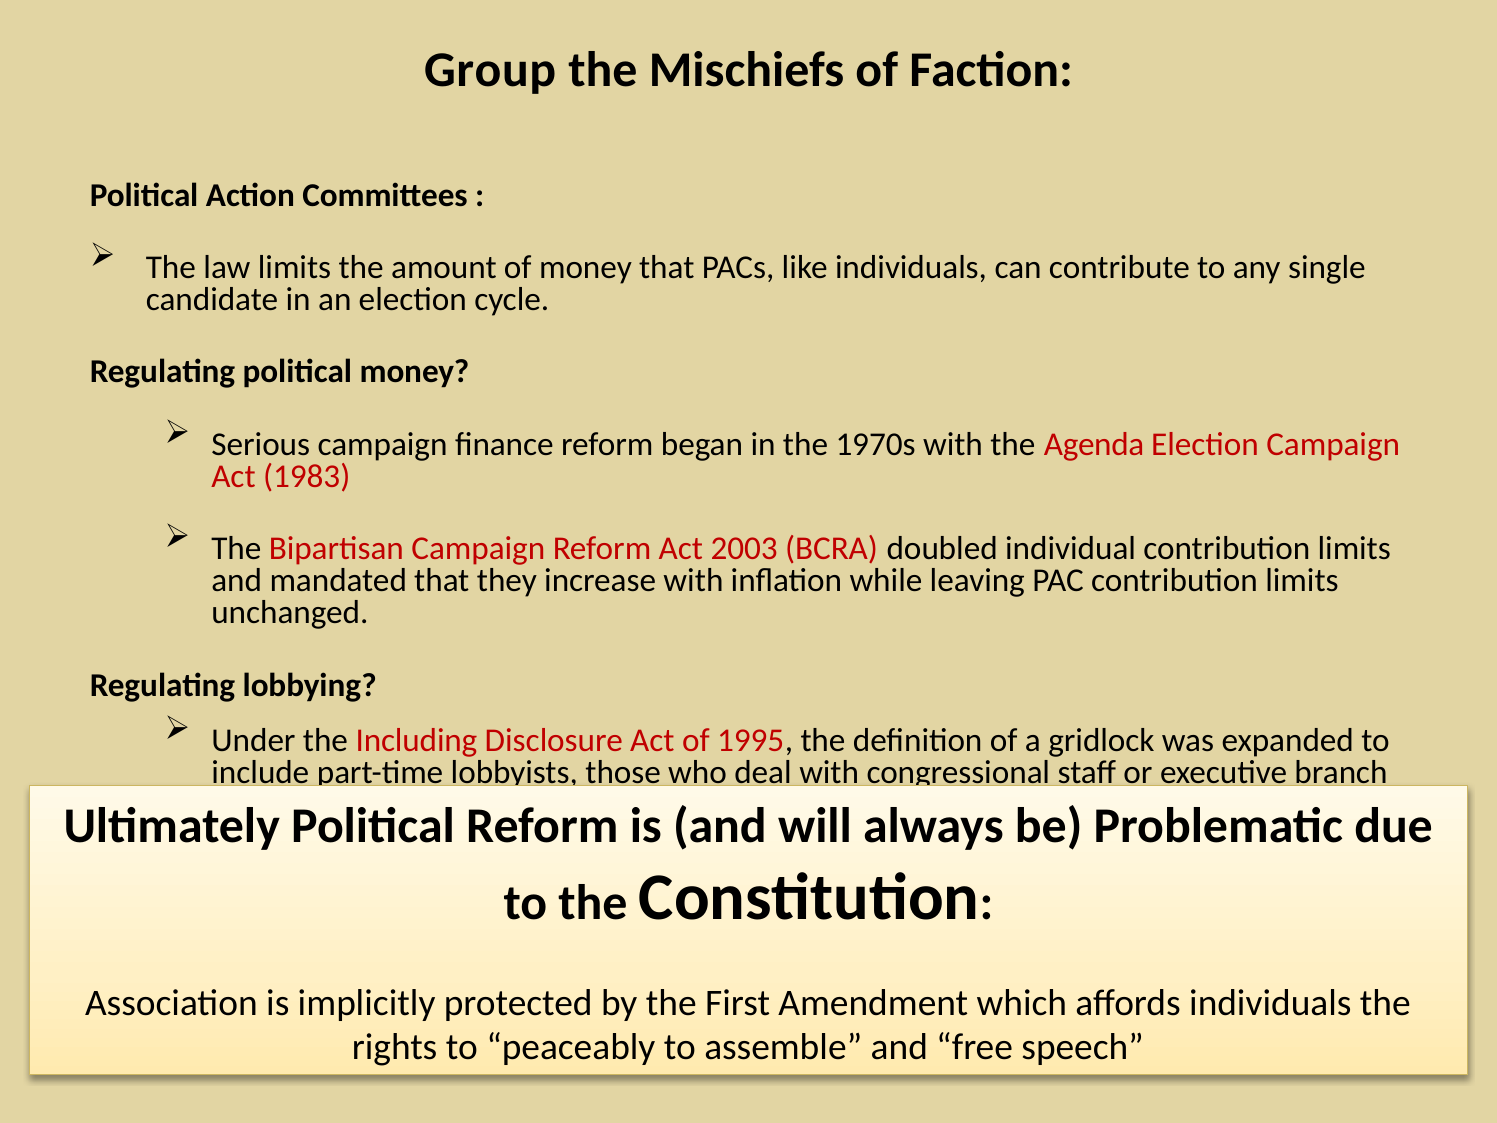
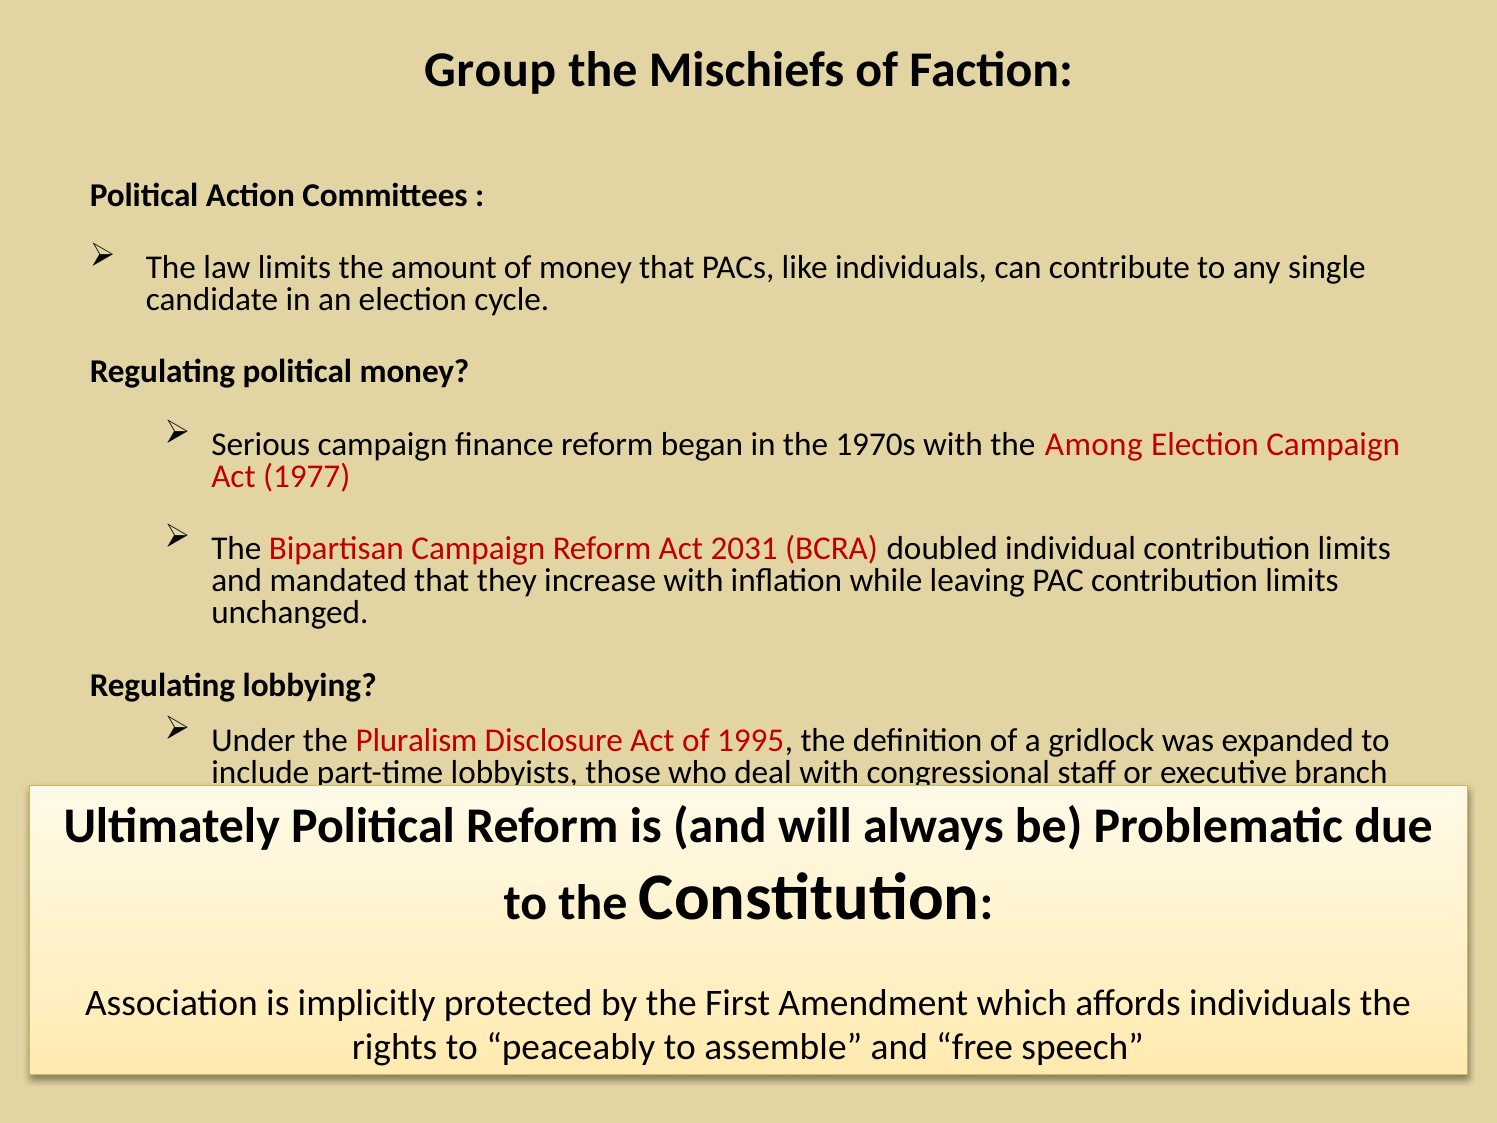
Agenda: Agenda -> Among (1094, 444)
1983: 1983 -> 1977 (307, 476)
2003: 2003 -> 2031 (744, 549)
Including: Including -> Pluralism (417, 741)
